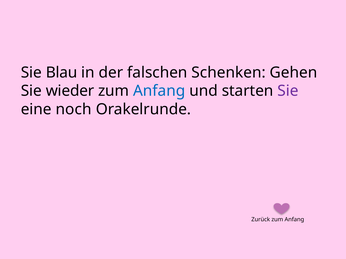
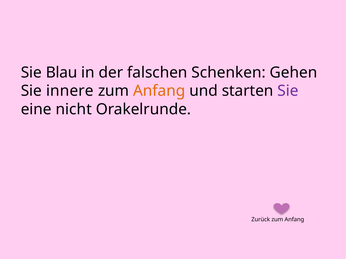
wieder: wieder -> innere (70, 91)
Anfang colour: blue -> orange (159, 91)
noch: noch -> nicht (74, 109)
